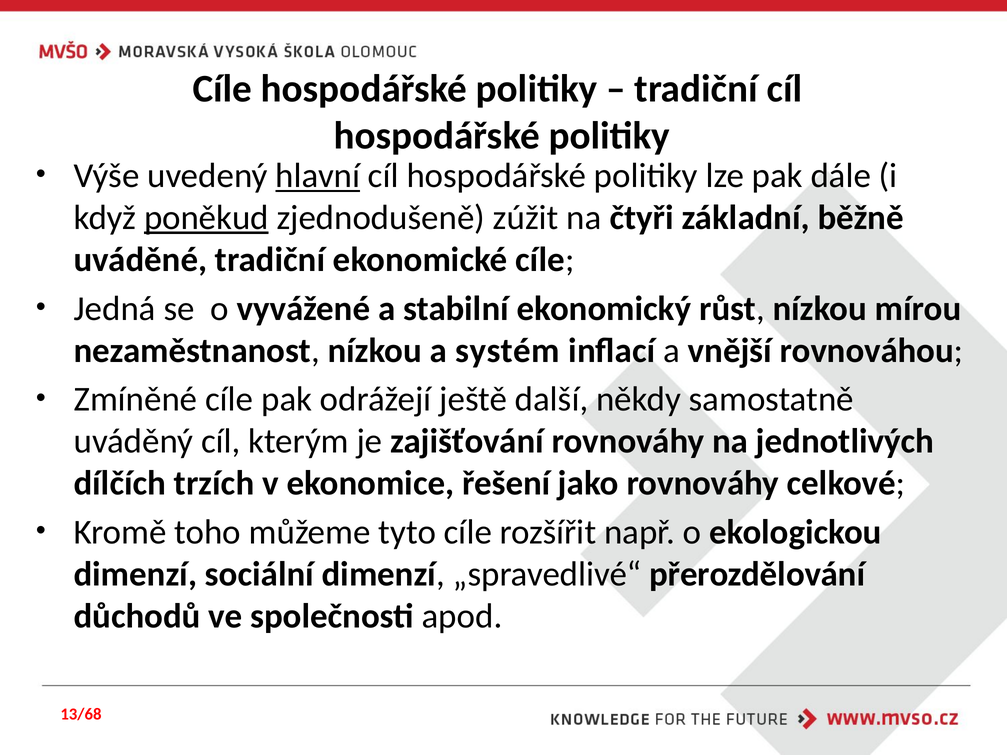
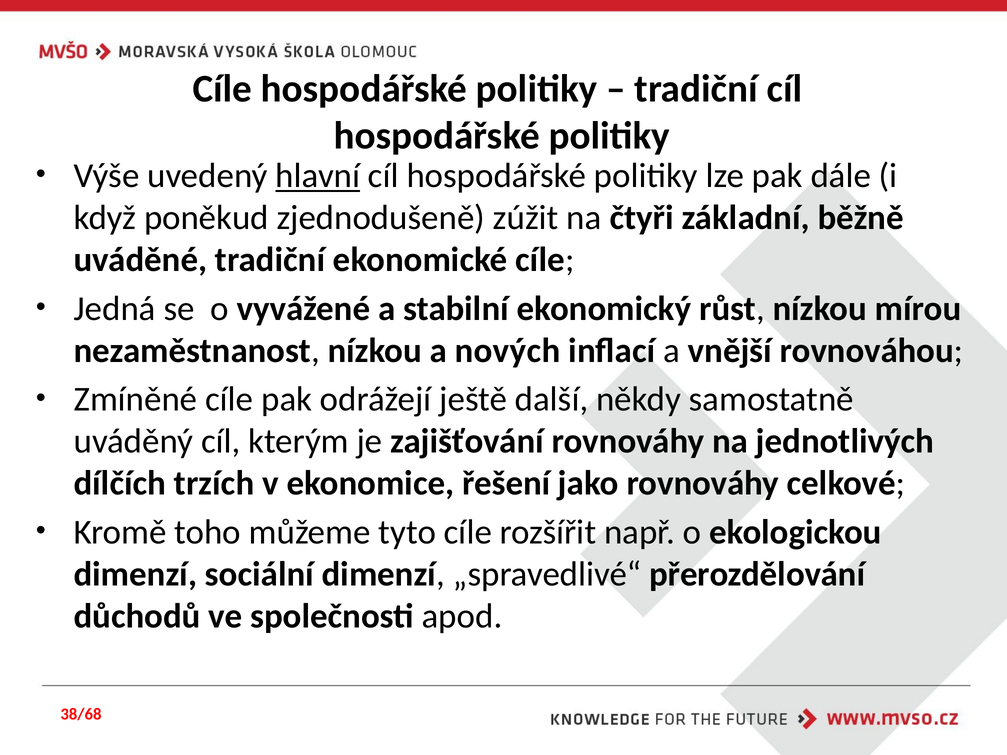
poněkud underline: present -> none (206, 218)
systém: systém -> nových (508, 351)
13/68: 13/68 -> 38/68 (81, 714)
